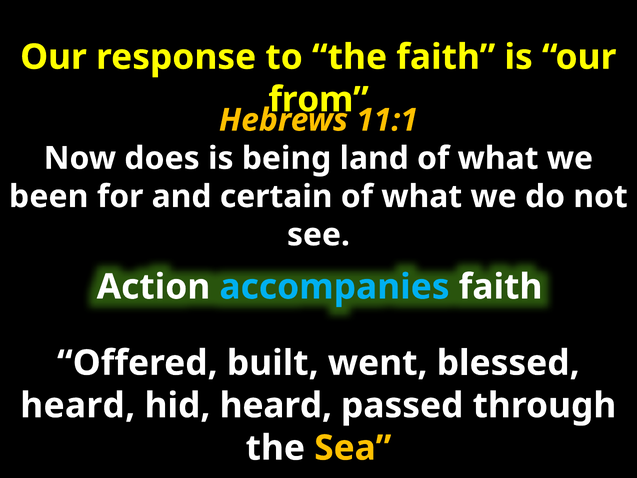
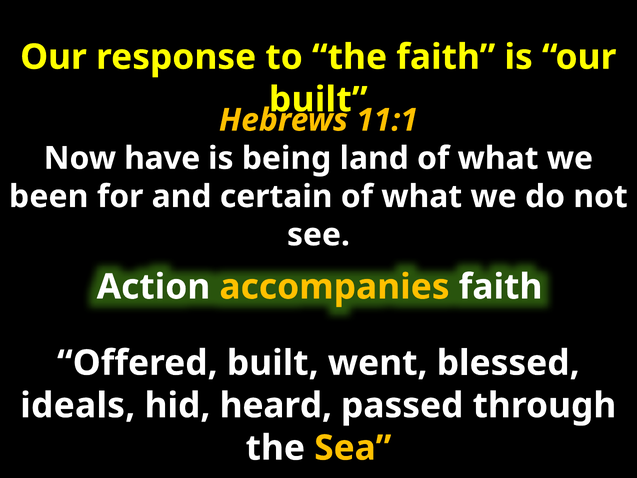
from: from -> built (318, 100)
does: does -> have (162, 158)
accompanies colour: light blue -> yellow (335, 287)
heard: heard -> ideals (78, 405)
